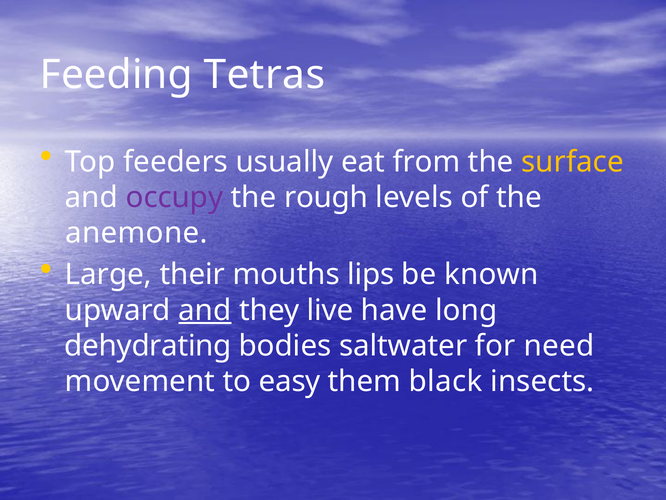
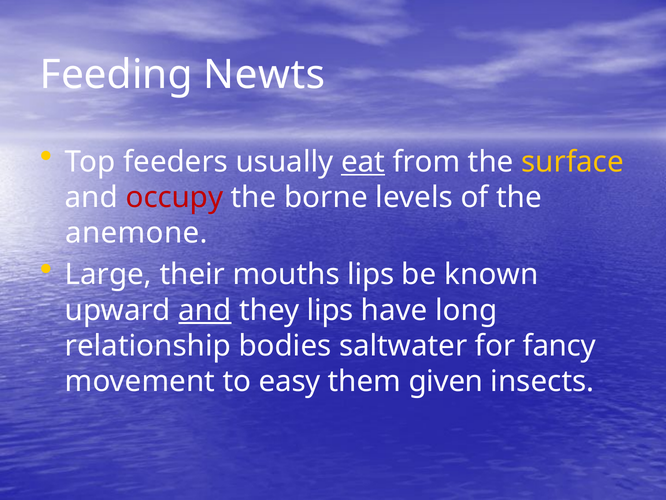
Tetras: Tetras -> Newts (264, 75)
eat underline: none -> present (363, 162)
occupy colour: purple -> red (174, 197)
rough: rough -> borne (326, 197)
they live: live -> lips (330, 310)
dehydrating: dehydrating -> relationship (148, 345)
need: need -> fancy (559, 345)
black: black -> given (446, 381)
